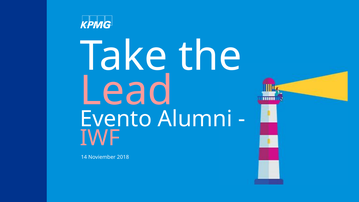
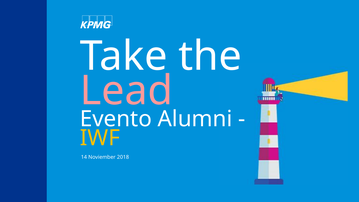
IWF colour: pink -> yellow (100, 138)
